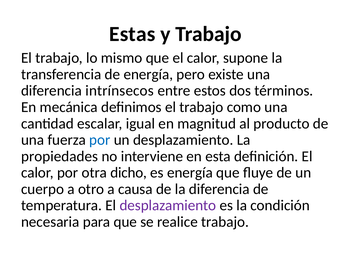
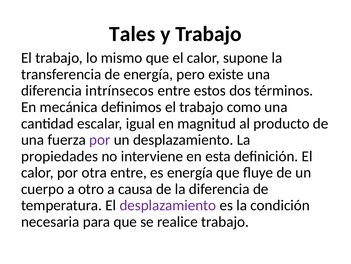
Estas: Estas -> Tales (132, 34)
por colour: blue -> purple (100, 139)
otra dicho: dicho -> entre (129, 172)
